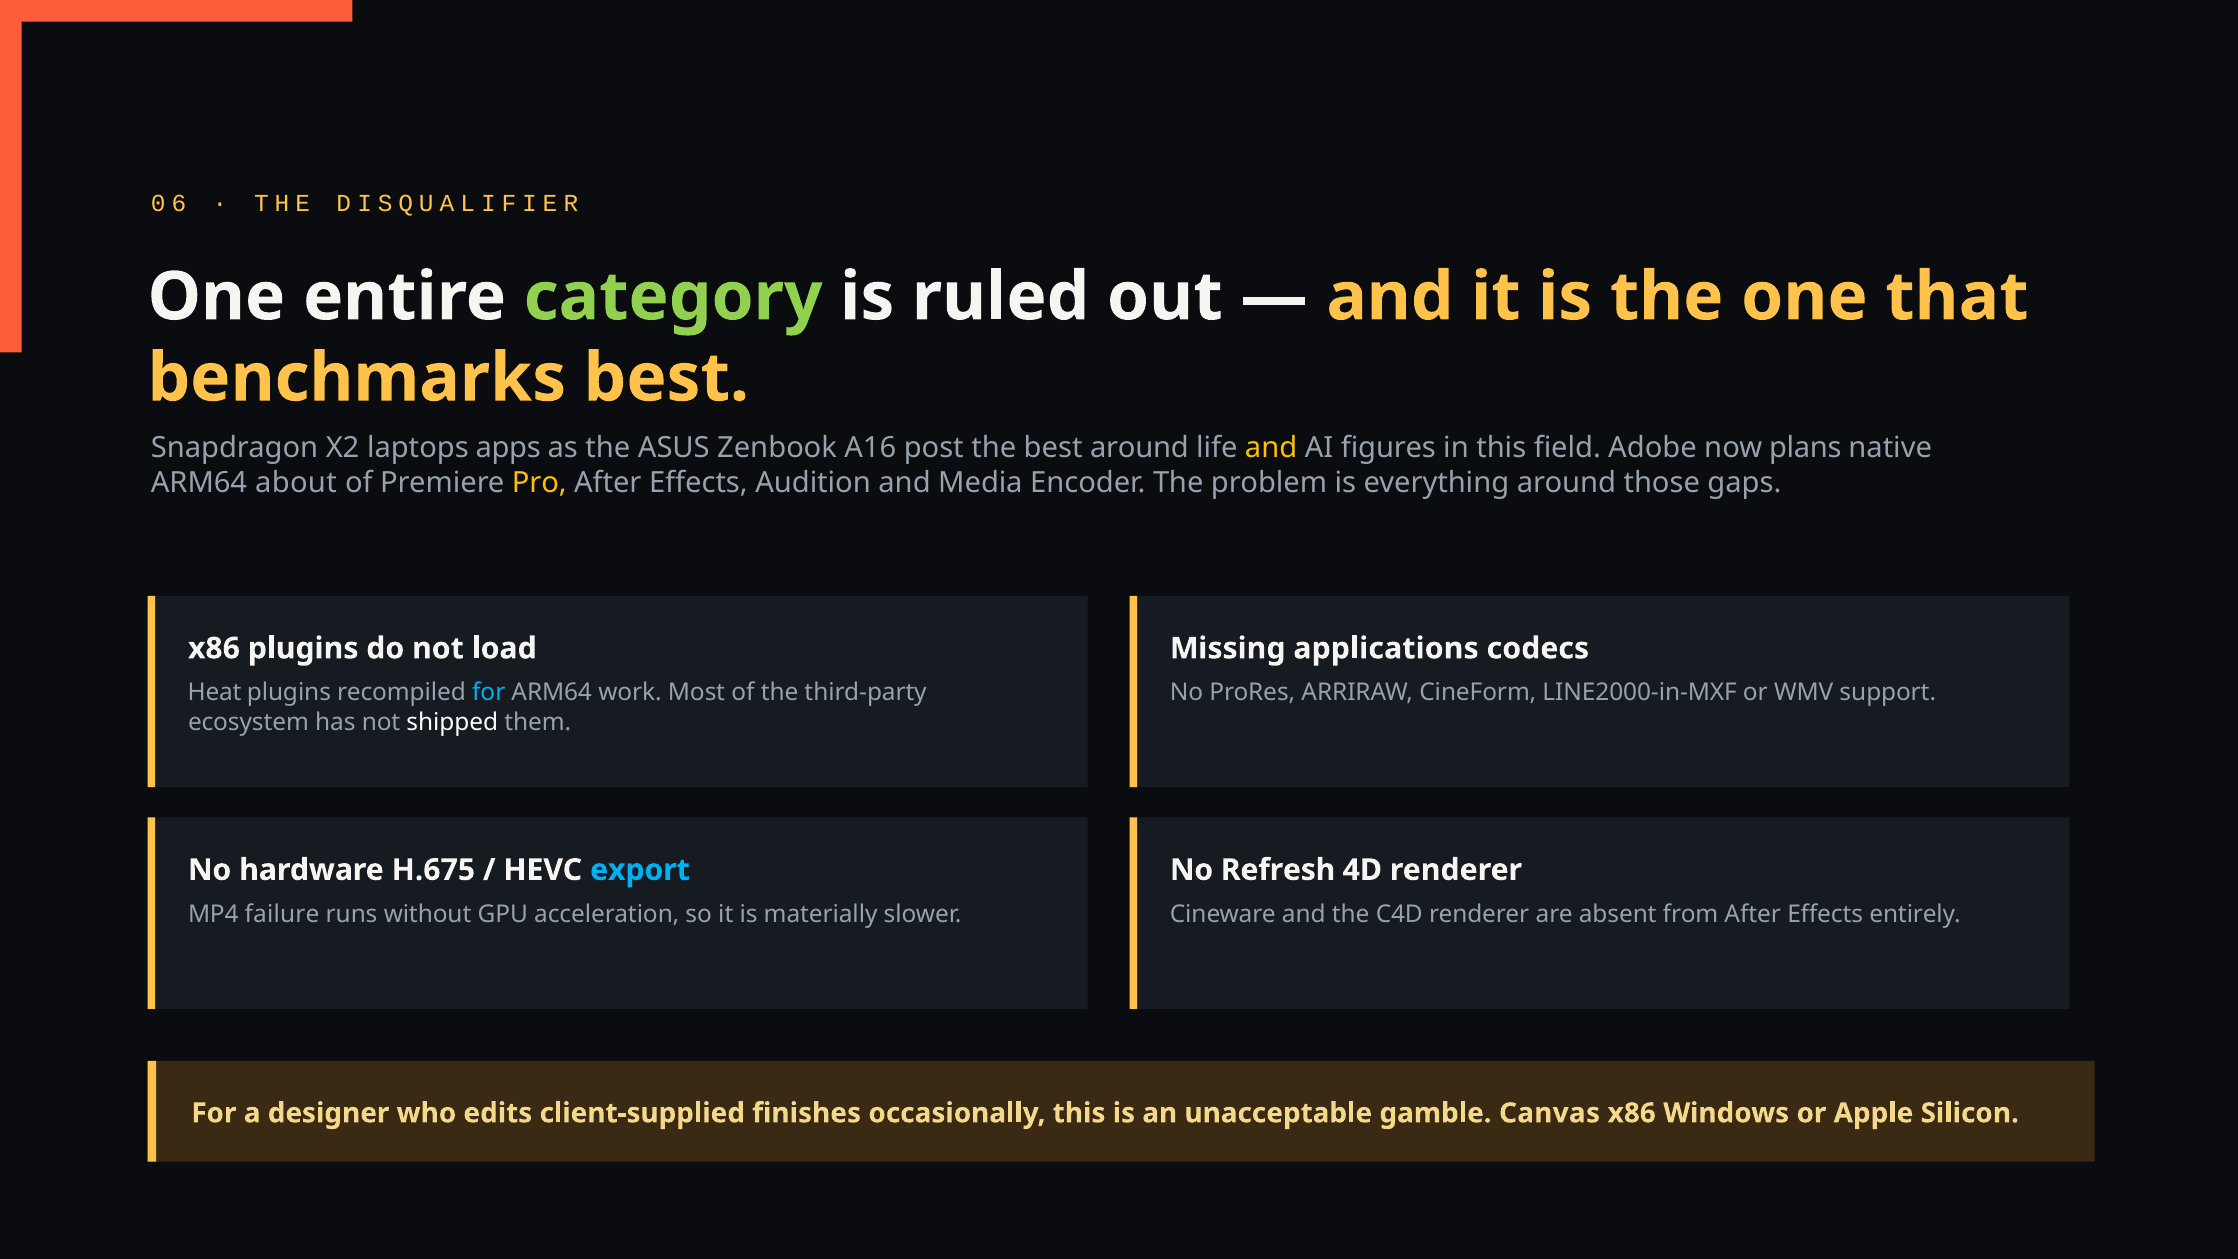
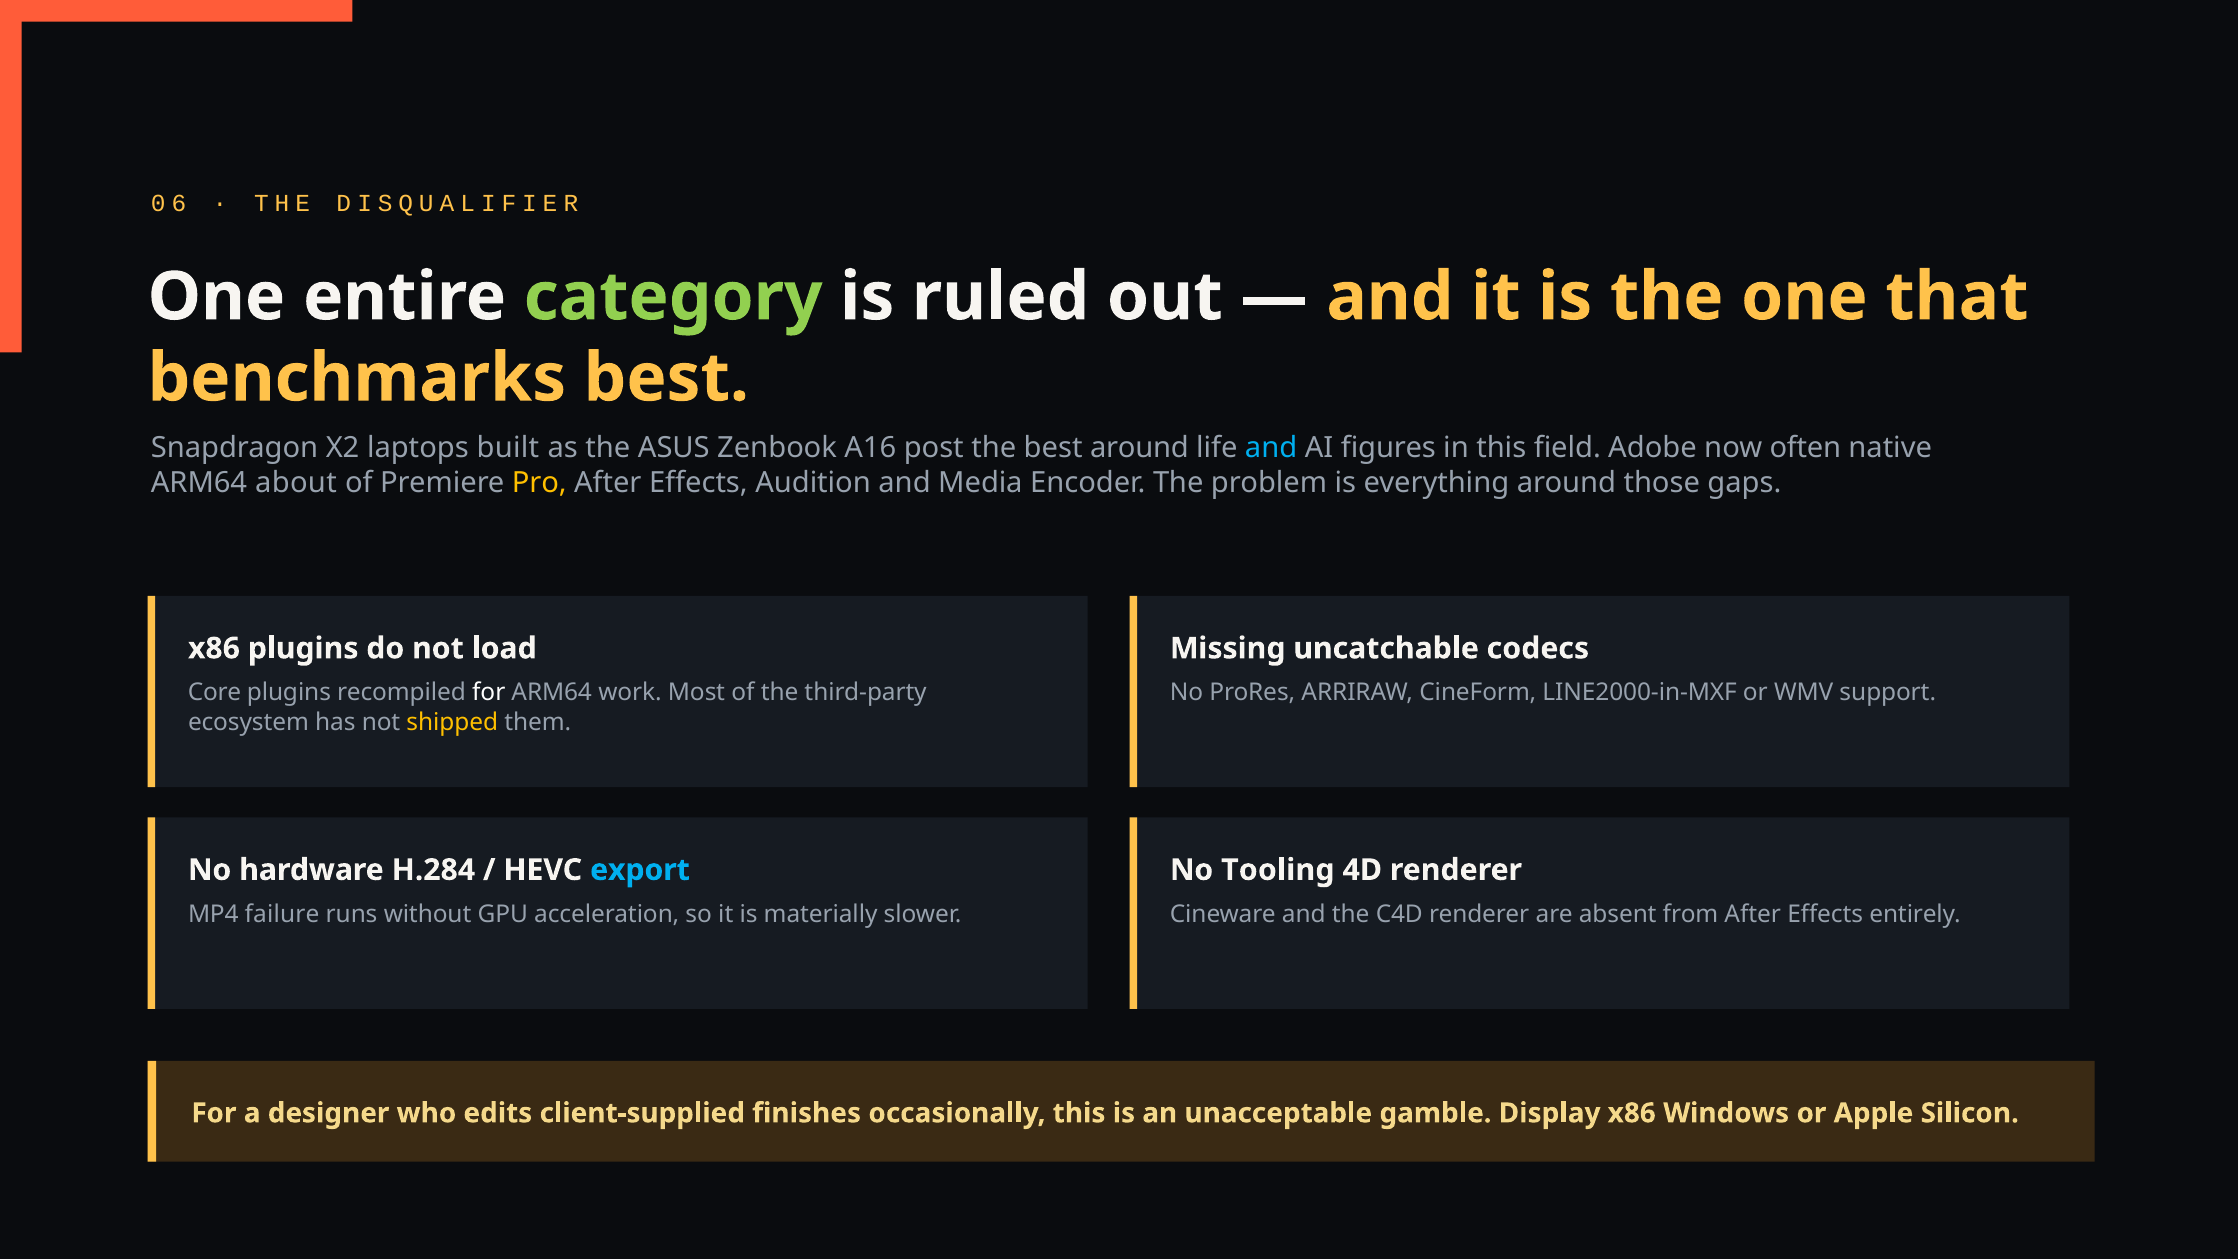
apps: apps -> built (508, 447)
and colour: yellow -> light blue (1271, 447)
plans: plans -> often (1805, 447)
applications: applications -> uncatchable (1386, 648)
Heat: Heat -> Core (214, 693)
for colour: light blue -> white (489, 693)
shipped colour: white -> yellow (452, 722)
H.675: H.675 -> H.284 (433, 870)
Refresh: Refresh -> Tooling (1278, 870)
Canvas: Canvas -> Display (1550, 1113)
